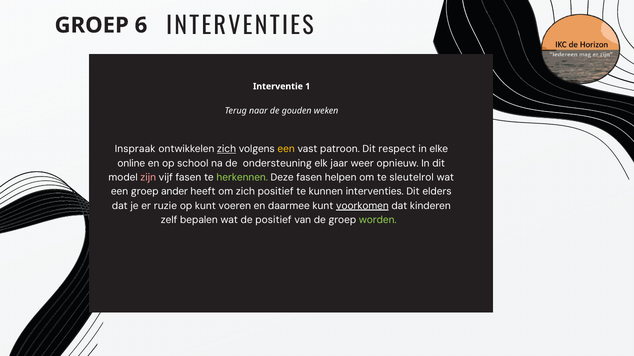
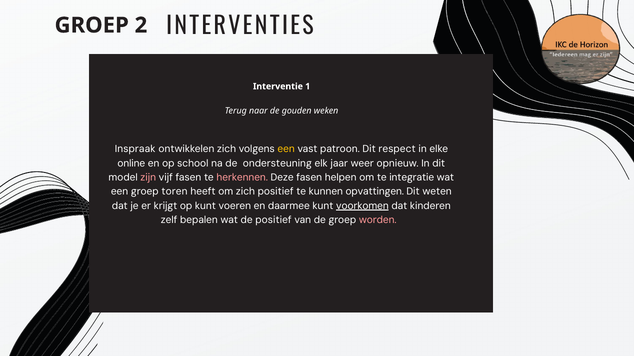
6: 6 -> 2 (141, 25)
zich underline: present -> none (227, 149)
herkennen colour: light green -> pink (242, 178)
sleutelrol: sleutelrol -> integratie (412, 178)
ander: ander -> toren (174, 192)
kunnen interventies: interventies -> opvattingen (375, 192)
elders: elders -> weten (437, 192)
ruzie: ruzie -> krijgt (165, 206)
worden colour: light green -> pink (378, 220)
